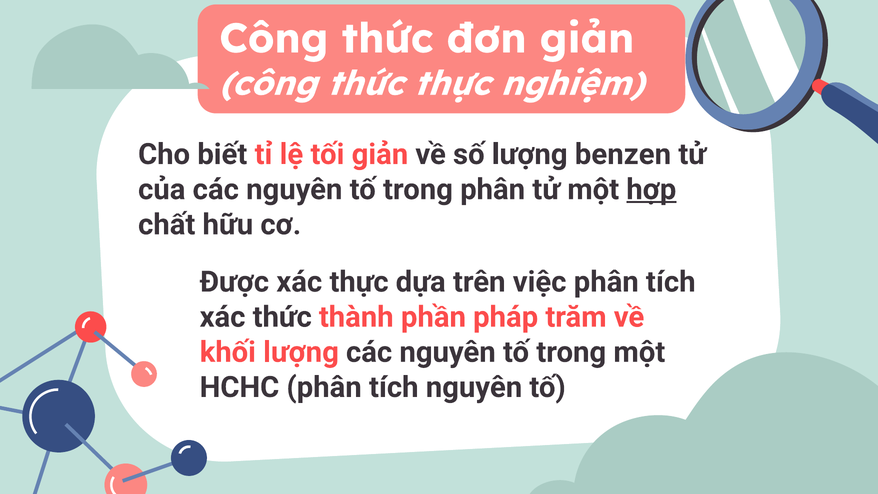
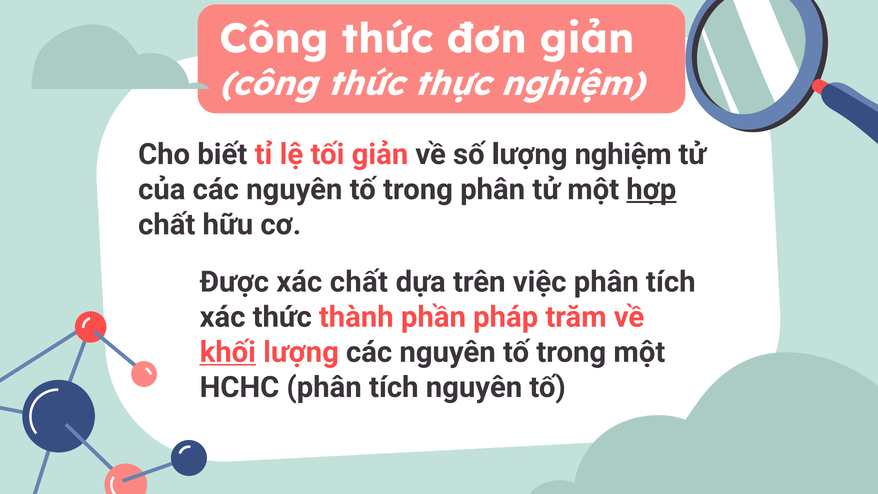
lượng benzen: benzen -> nghiệm (623, 154)
xác thực: thực -> chất (359, 282)
khối underline: none -> present (228, 352)
